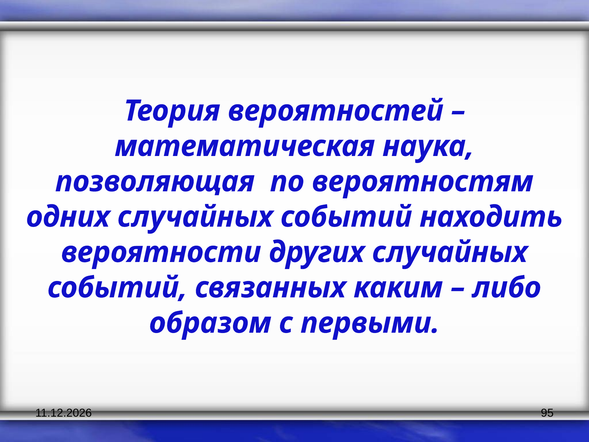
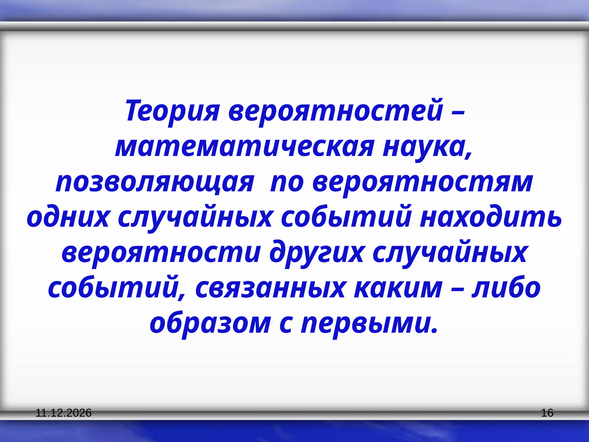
95: 95 -> 16 (547, 413)
